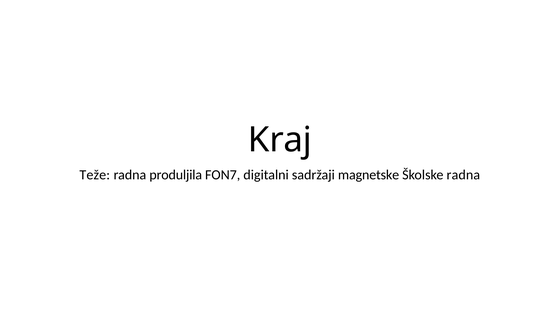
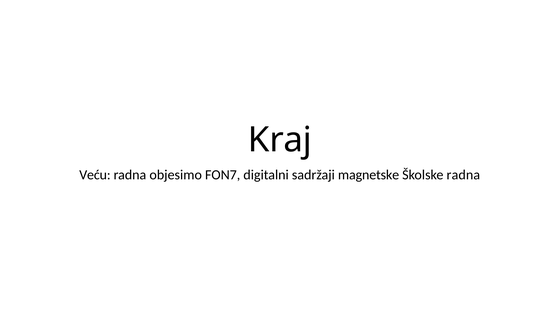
Teže: Teže -> Veću (95, 175)
produljila: produljila -> objesimo (176, 175)
